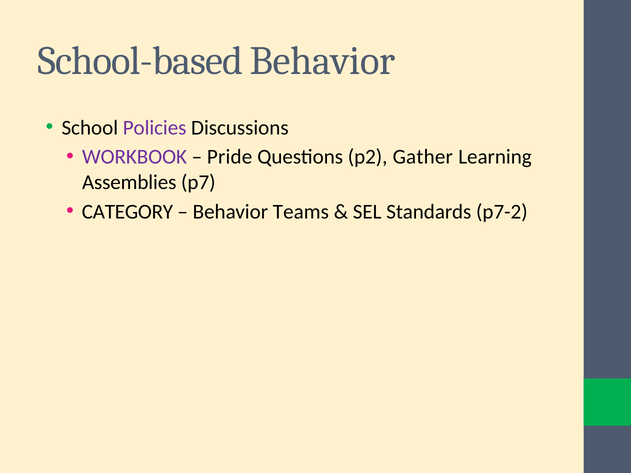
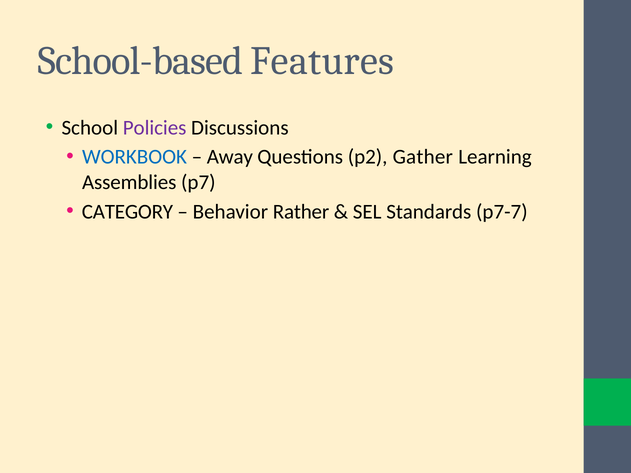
School-based Behavior: Behavior -> Features (322, 61)
WORKBOOK colour: purple -> blue (135, 157)
Pride: Pride -> Away (230, 157)
Teams: Teams -> Rather (301, 212)
p7-2: p7-2 -> p7-7 (502, 212)
